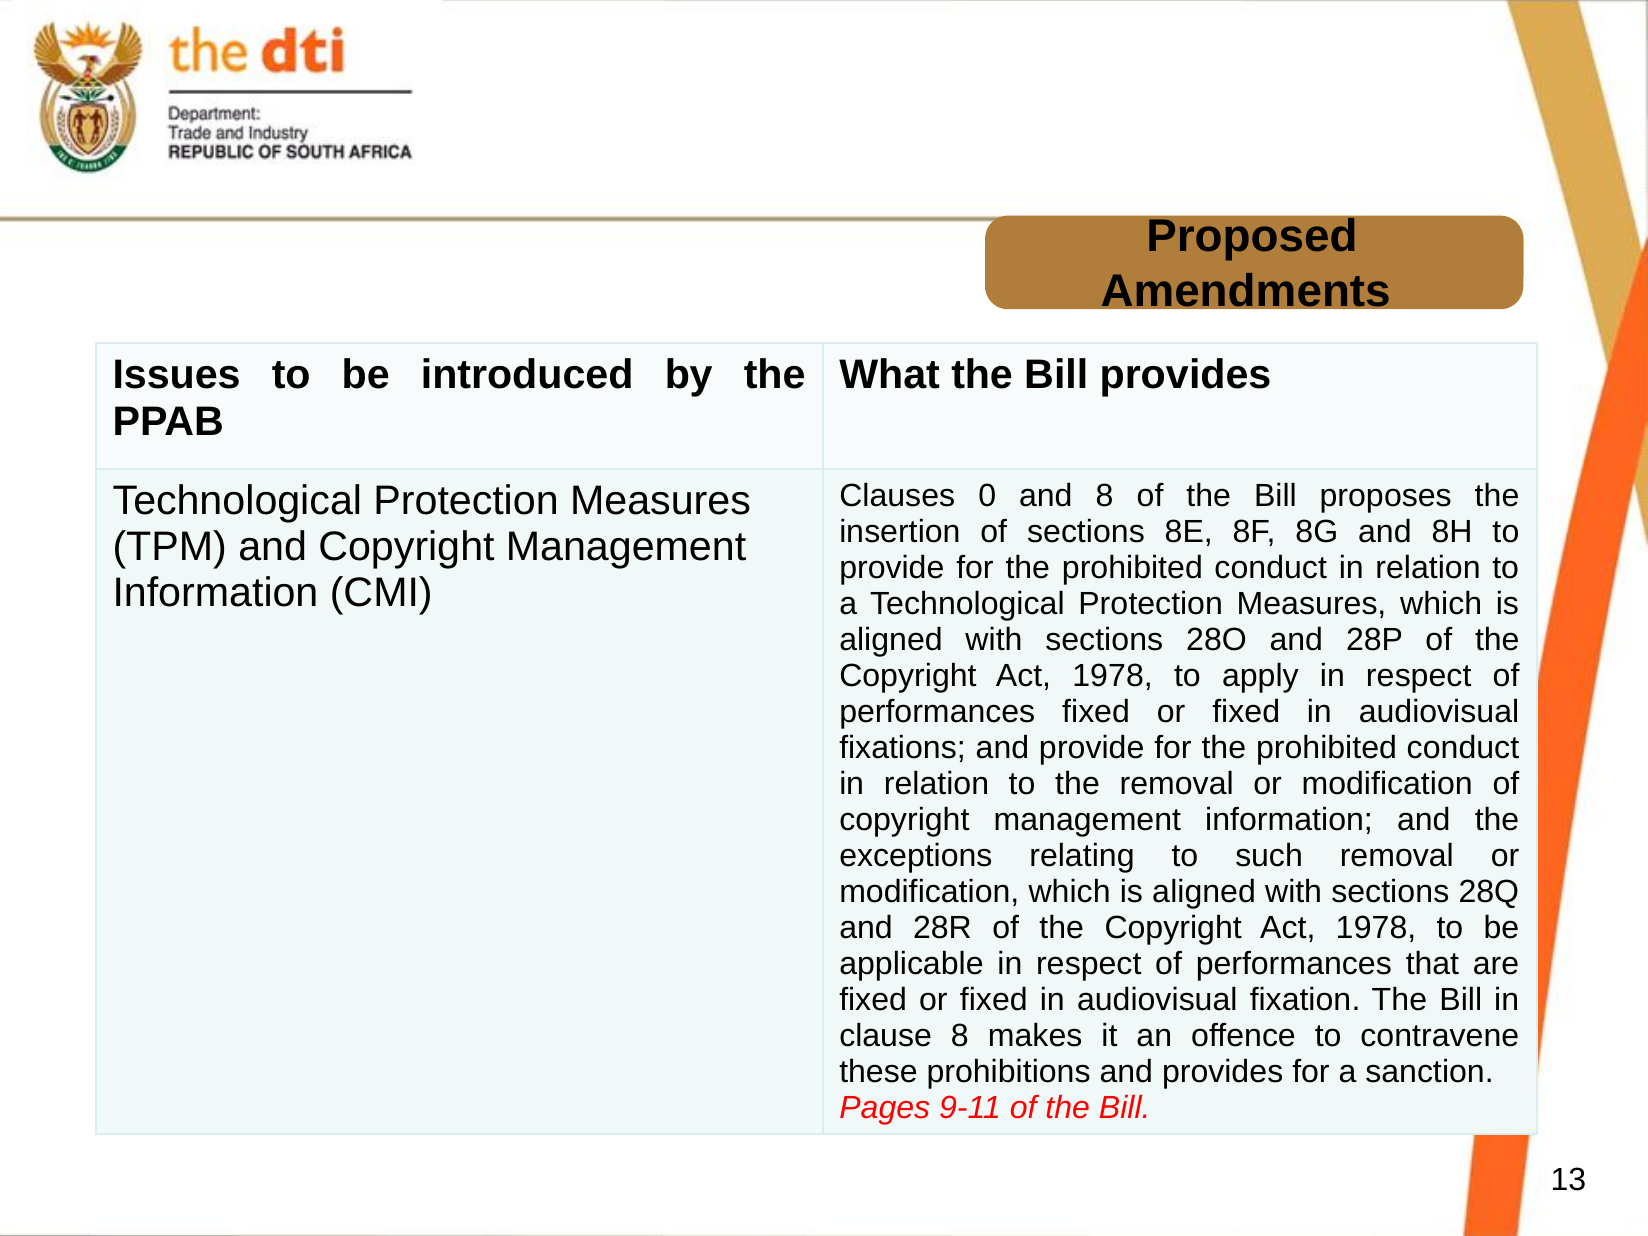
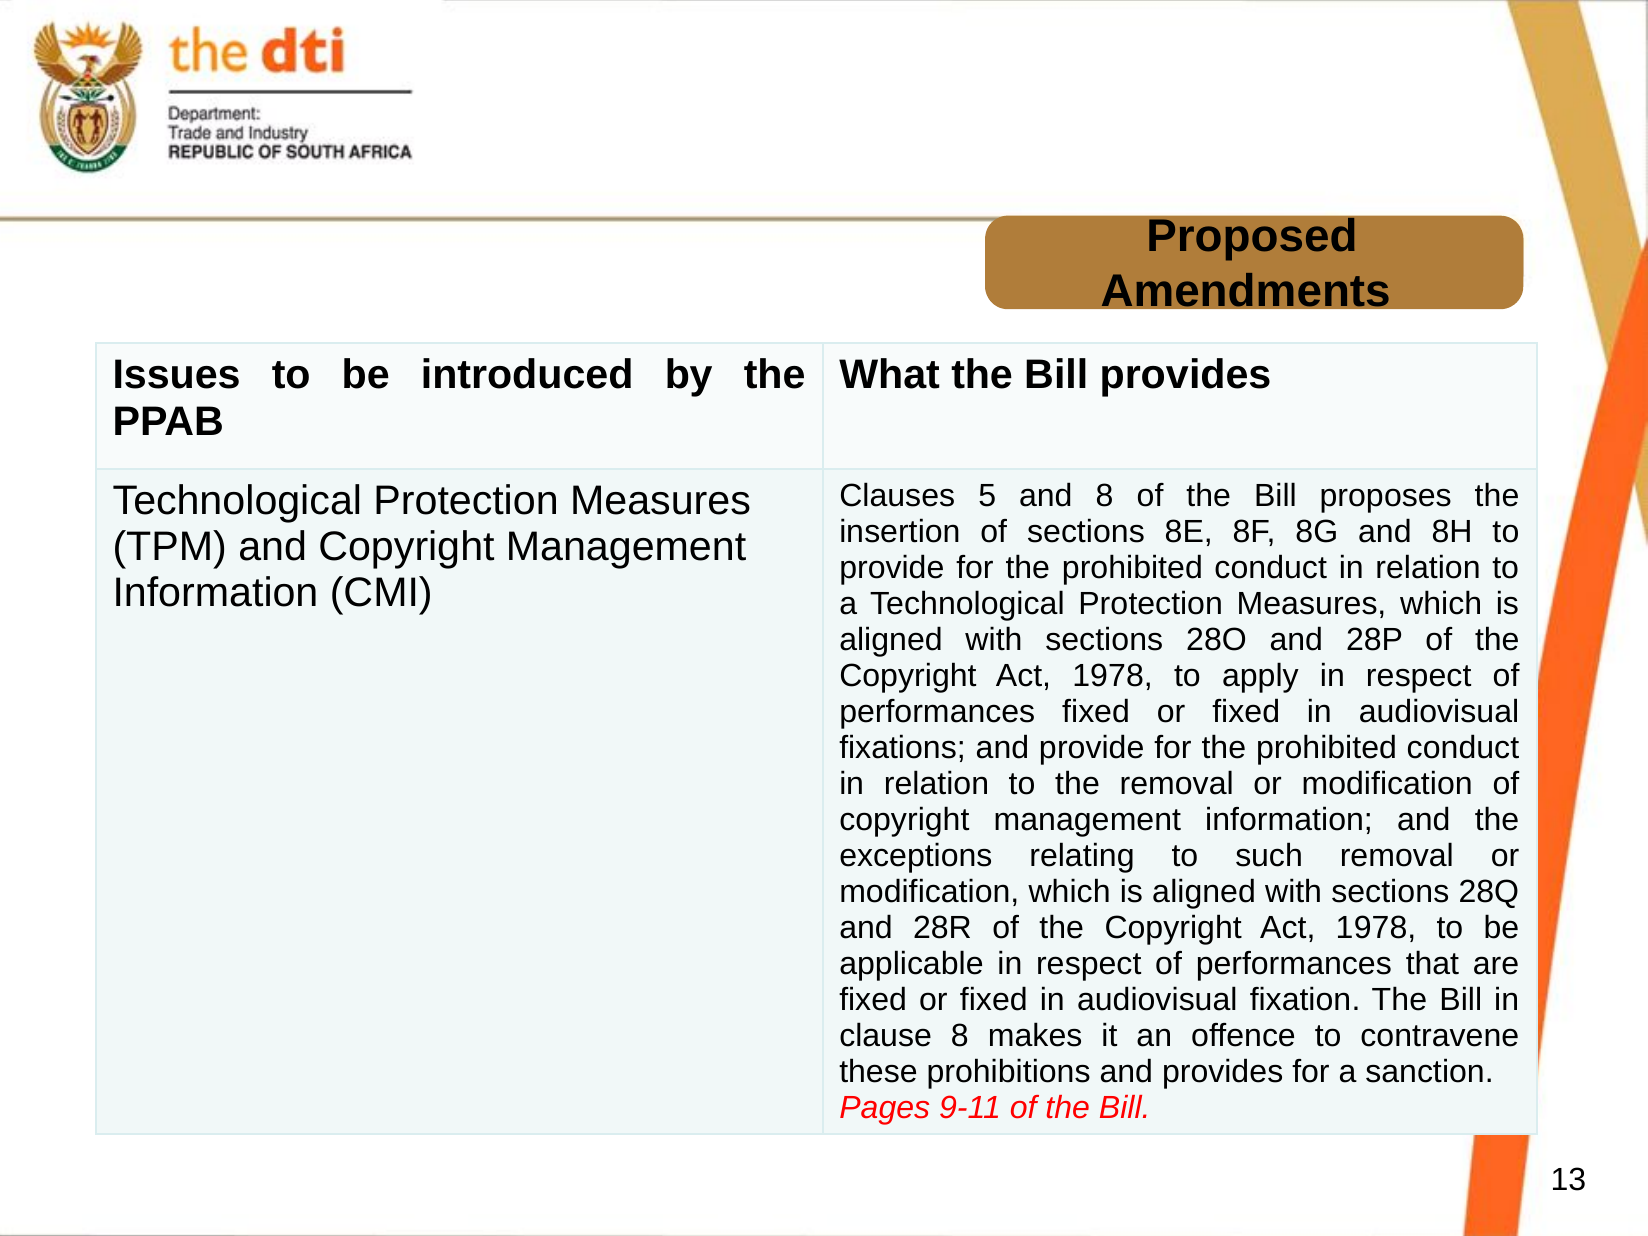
0: 0 -> 5 (987, 496)
